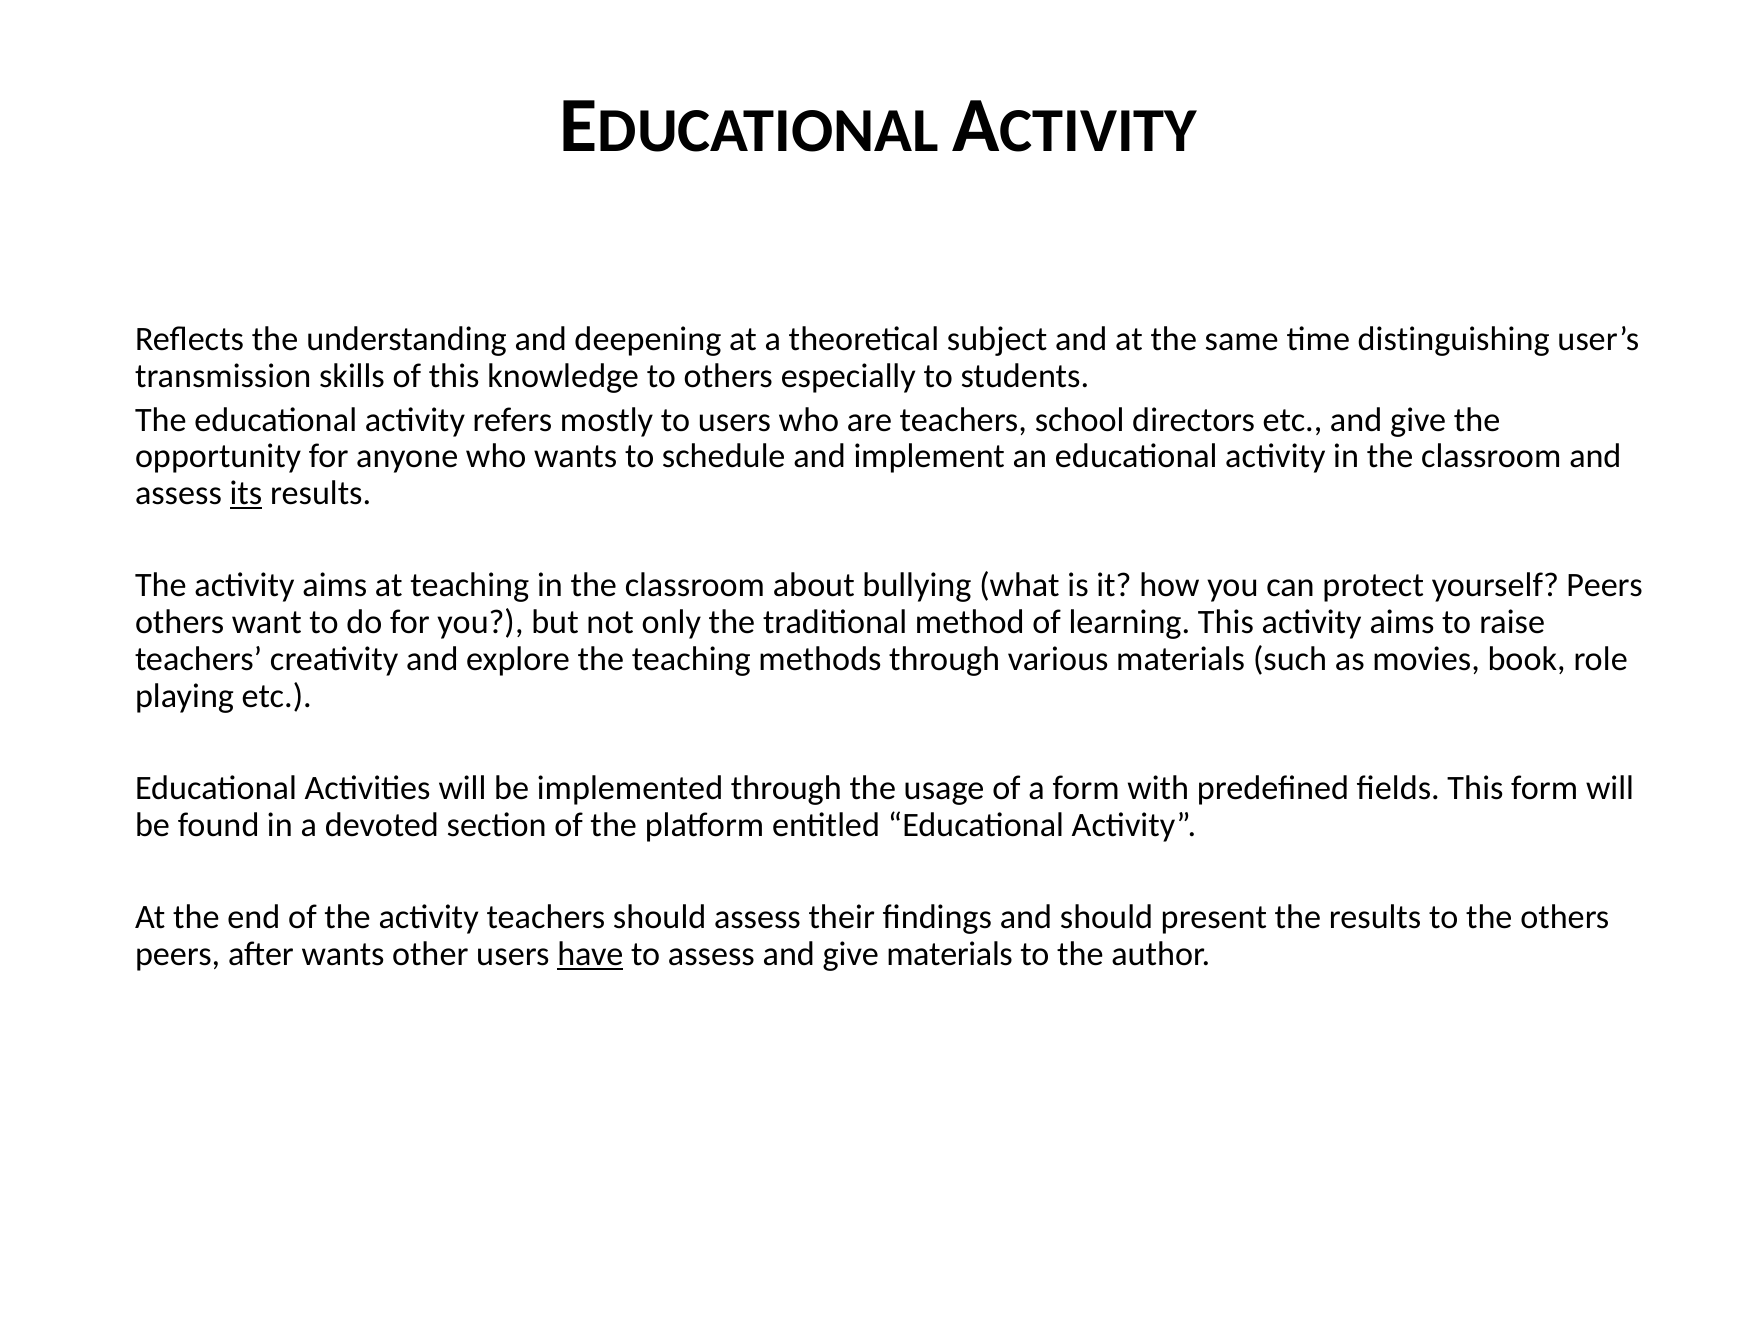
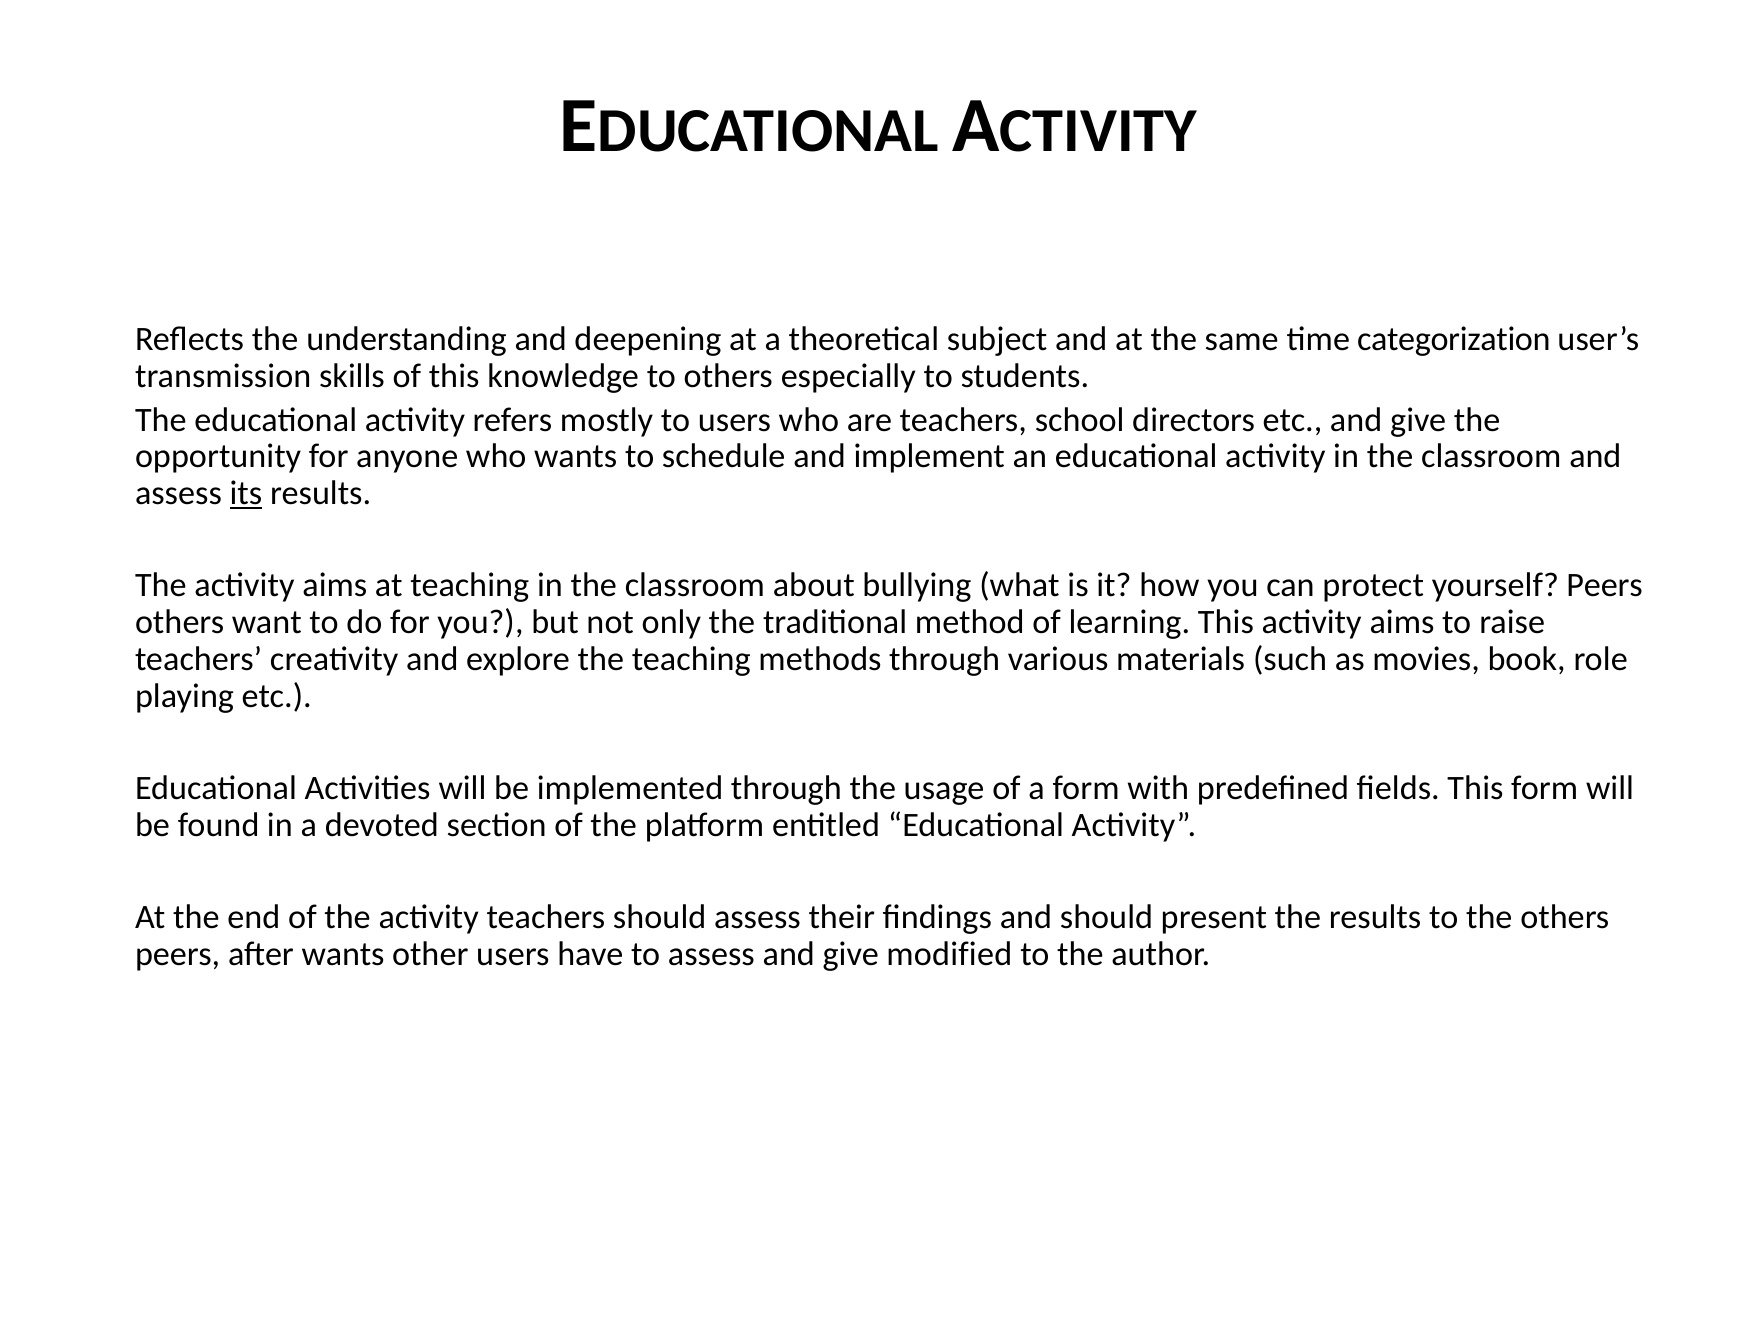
distinguishing: distinguishing -> categorization (1454, 339)
have underline: present -> none (590, 954)
give materials: materials -> modified (949, 954)
